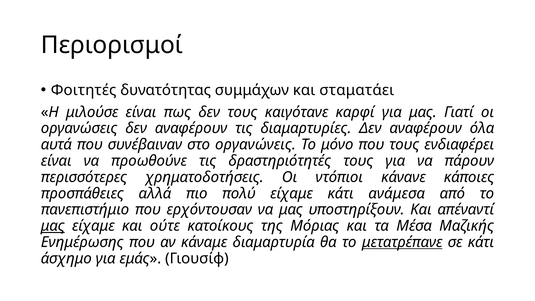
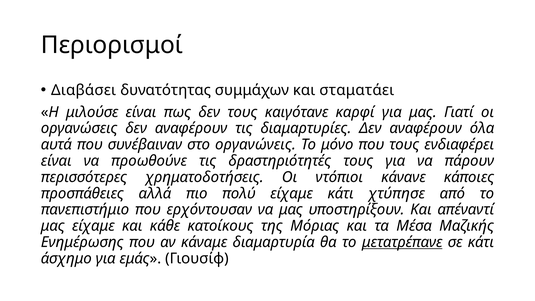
Φοιτητές: Φοιτητές -> Διαβάσει (84, 90)
ανάμεσα: ανάμεσα -> χτύπησε (397, 193)
μας underline: present -> none (53, 226)
ούτε: ούτε -> κάθε (165, 226)
